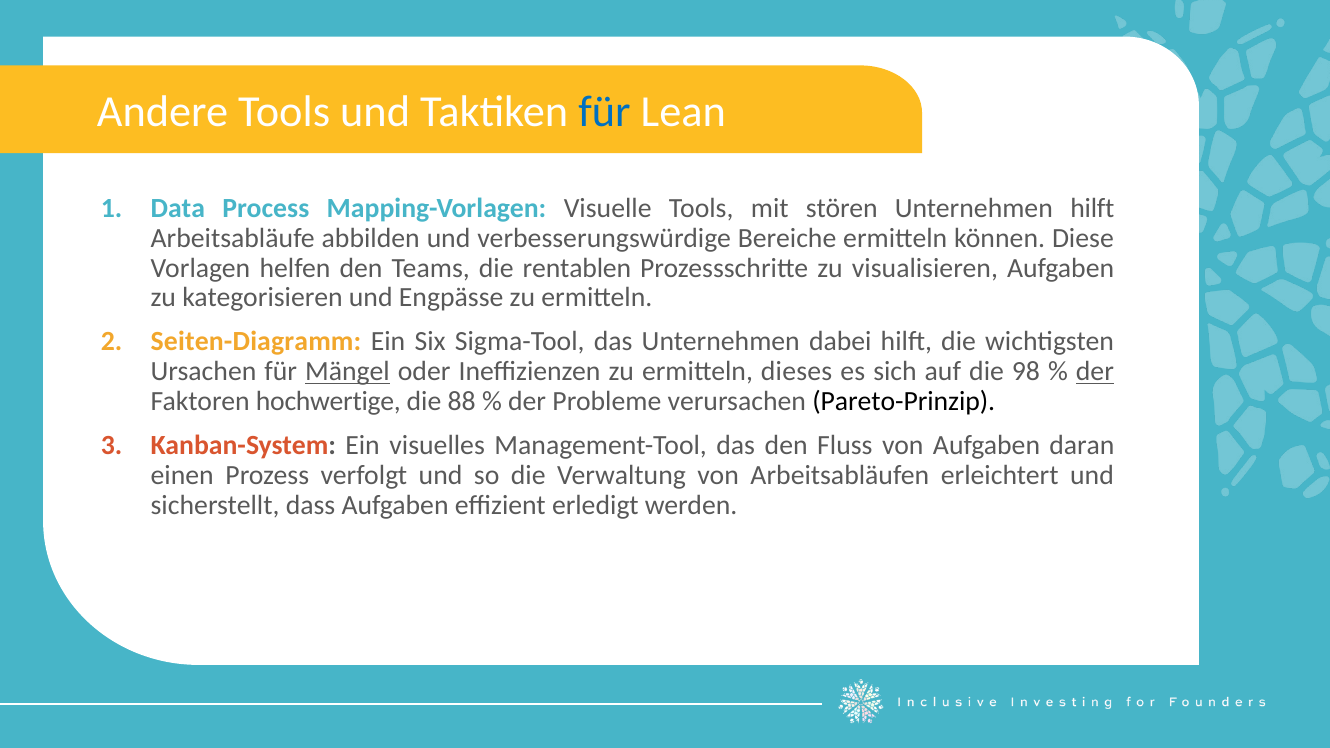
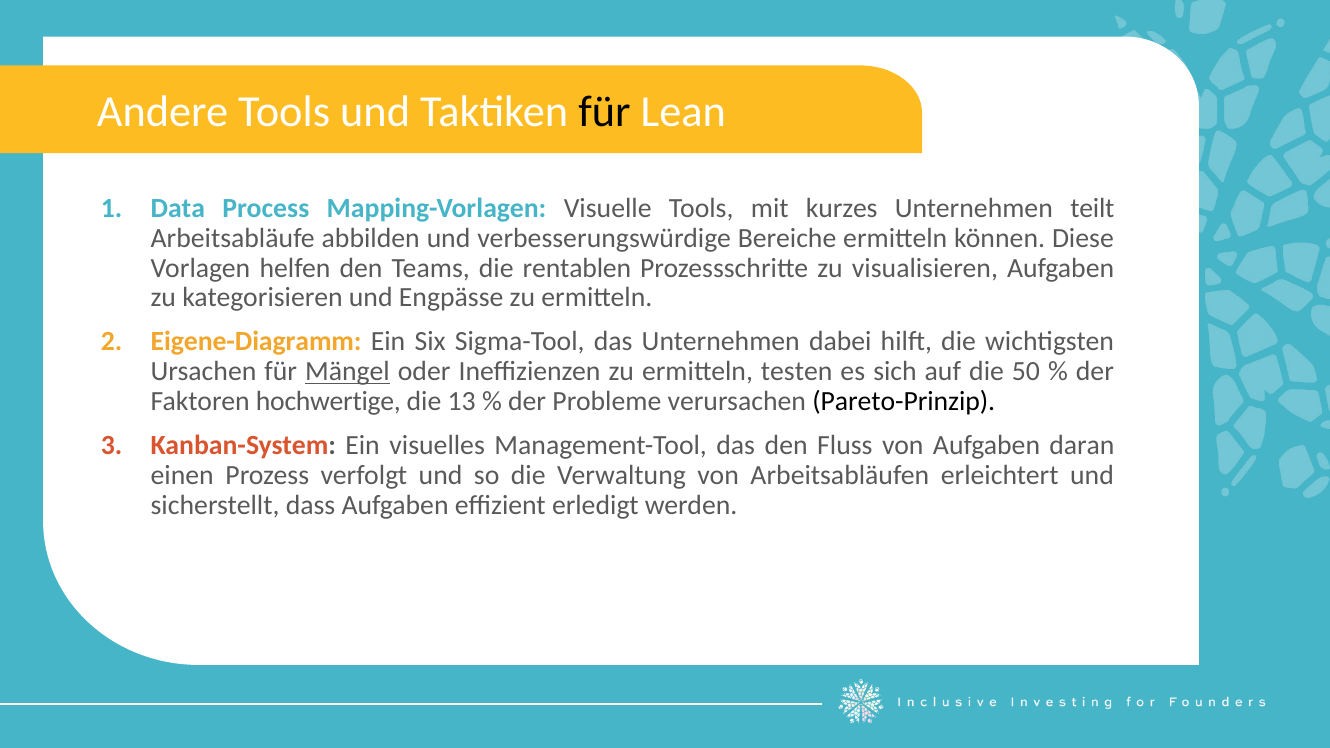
für colour: blue -> black (604, 112)
stören: stören -> kurzes (842, 208)
Unternehmen hilft: hilft -> teilt (1092, 208)
Seiten-Diagramm: Seiten-Diagramm -> Eigene-Diagramm (256, 342)
dieses: dieses -> testen (797, 372)
98: 98 -> 50 (1026, 372)
der underline: present -> none (1095, 372)
88: 88 -> 13 (462, 402)
